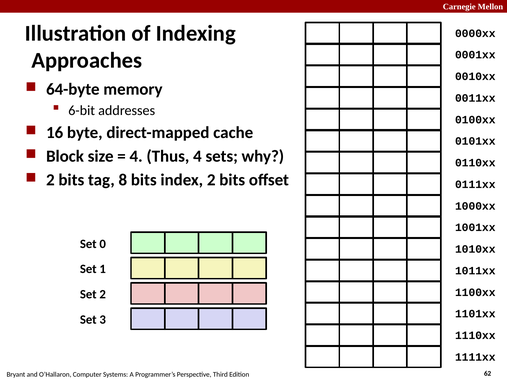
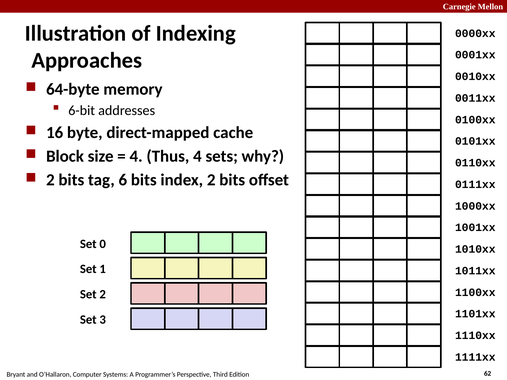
8: 8 -> 6 (123, 180)
